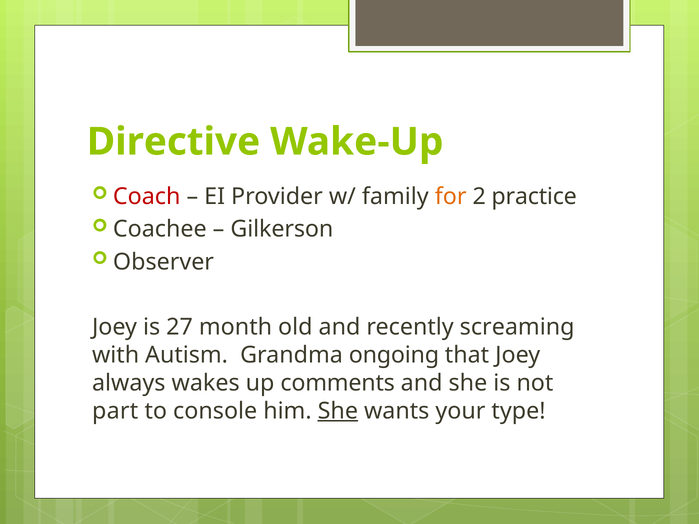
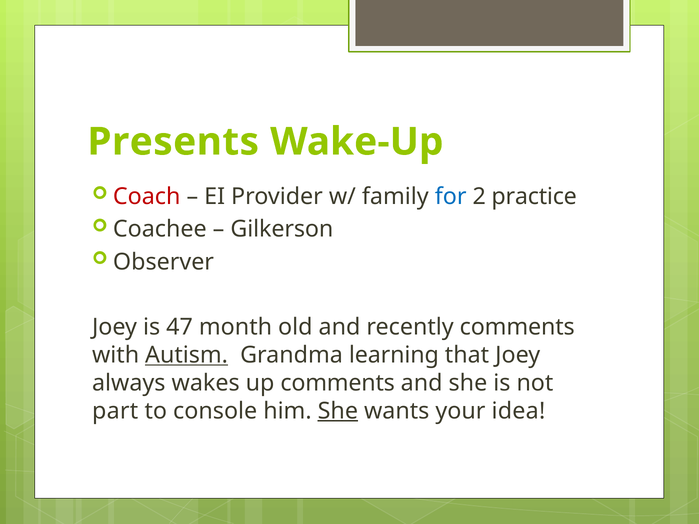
Directive: Directive -> Presents (173, 142)
for colour: orange -> blue (451, 197)
27: 27 -> 47 (180, 327)
recently screaming: screaming -> comments (517, 327)
Autism underline: none -> present (187, 355)
ongoing: ongoing -> learning (394, 355)
type: type -> idea (518, 411)
